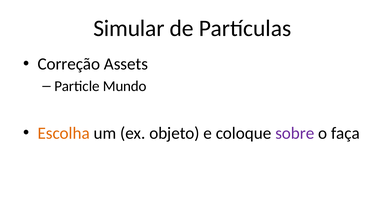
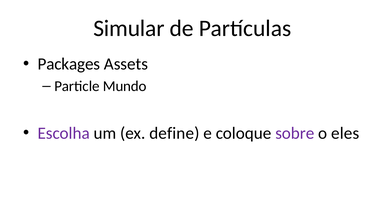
Correção: Correção -> Packages (69, 64)
Escolha colour: orange -> purple (64, 133)
objeto: objeto -> define (174, 133)
faça: faça -> eles (345, 133)
